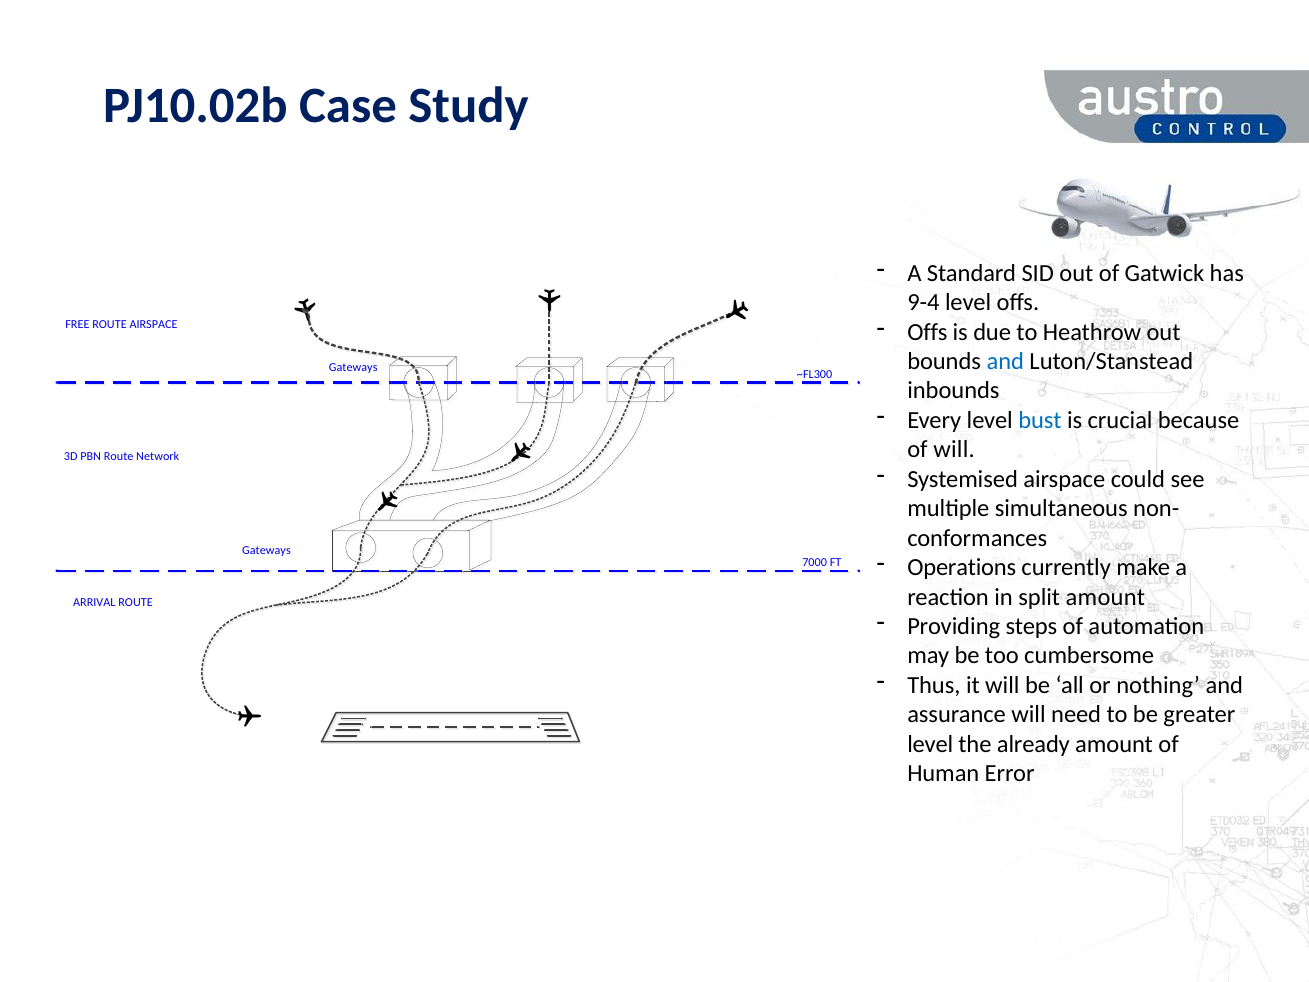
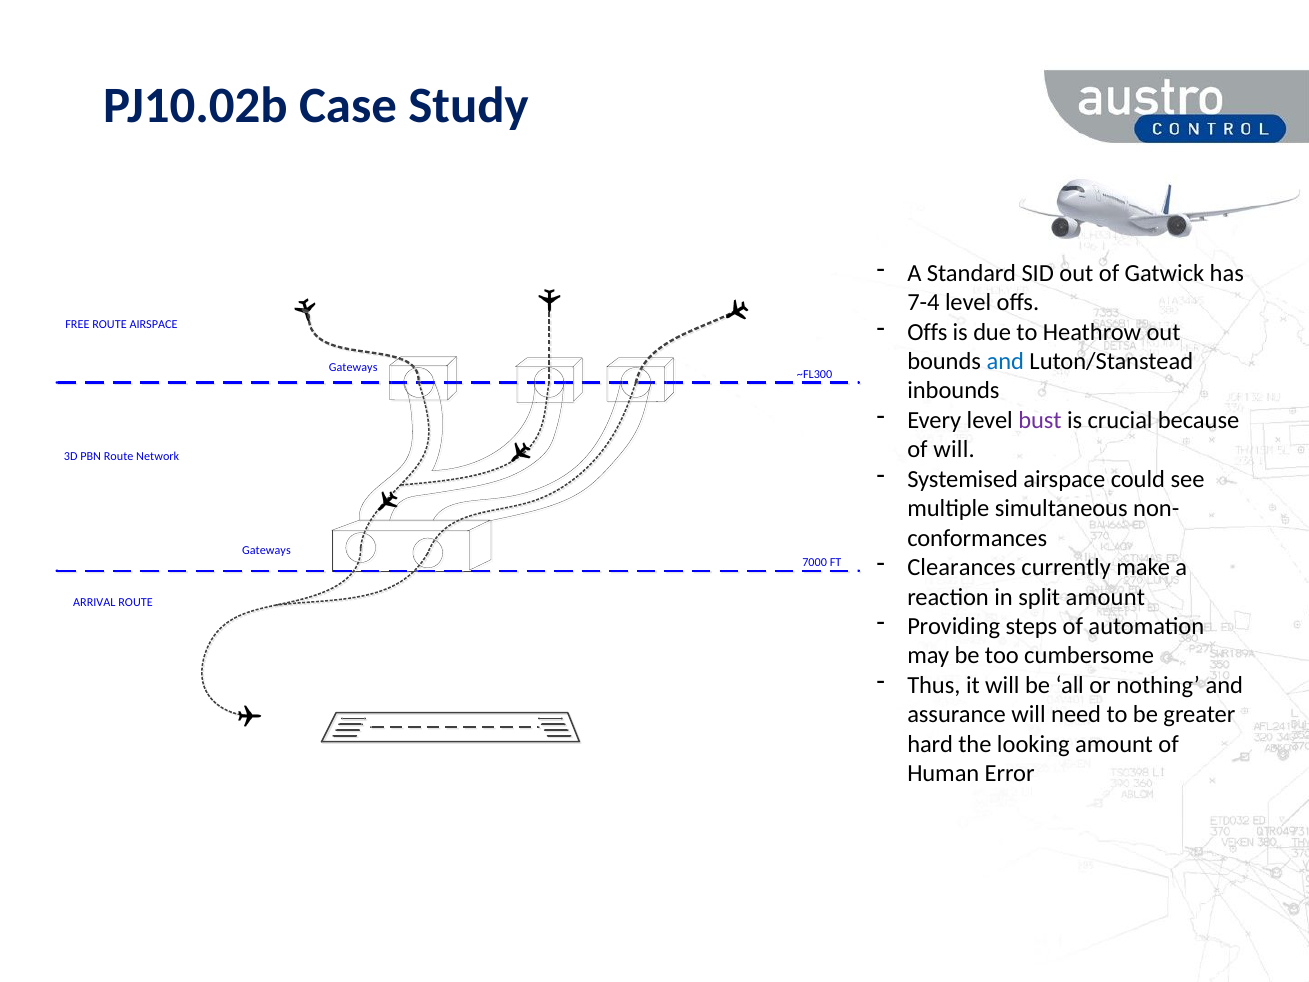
9-4: 9-4 -> 7-4 (923, 303)
bust colour: blue -> purple (1040, 420)
Operations: Operations -> Clearances (962, 567)
level: level -> hard (930, 744)
already: already -> looking (1033, 744)
